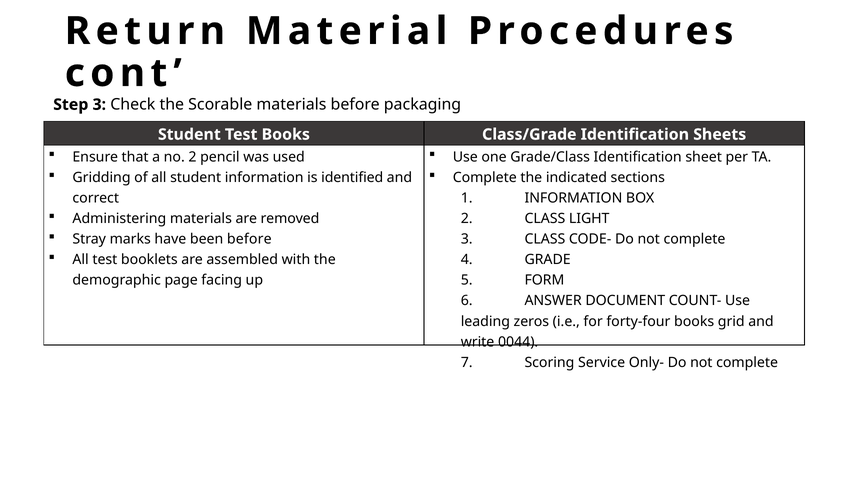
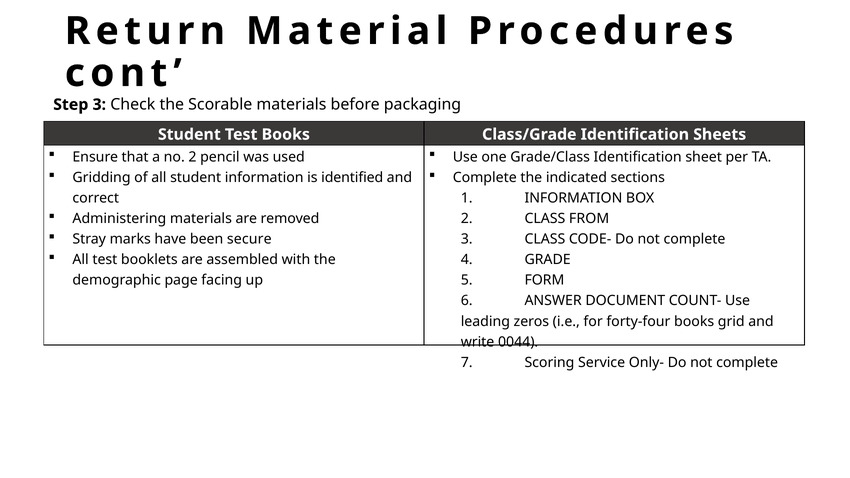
LIGHT: LIGHT -> FROM (589, 219)
been before: before -> secure (249, 239)
